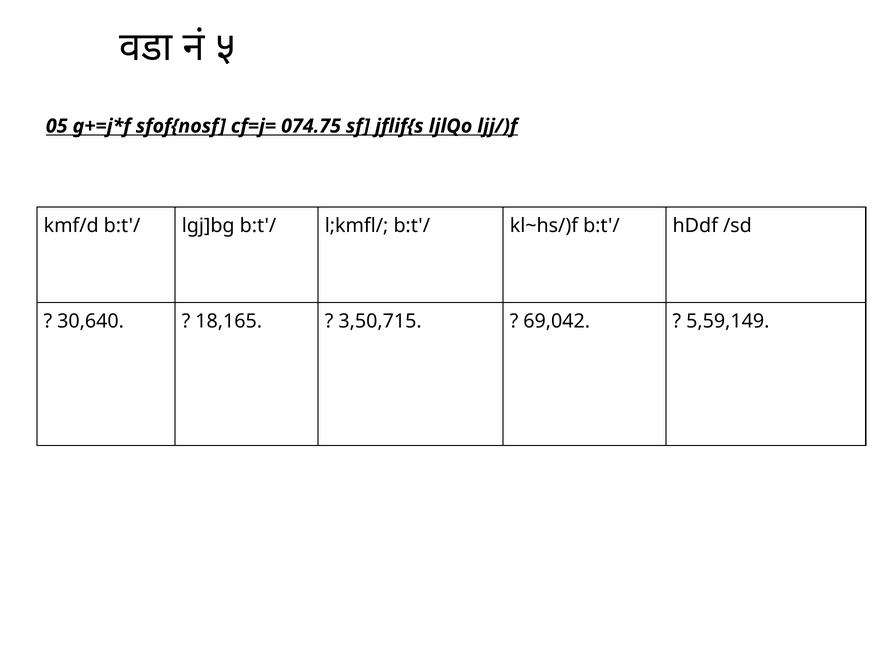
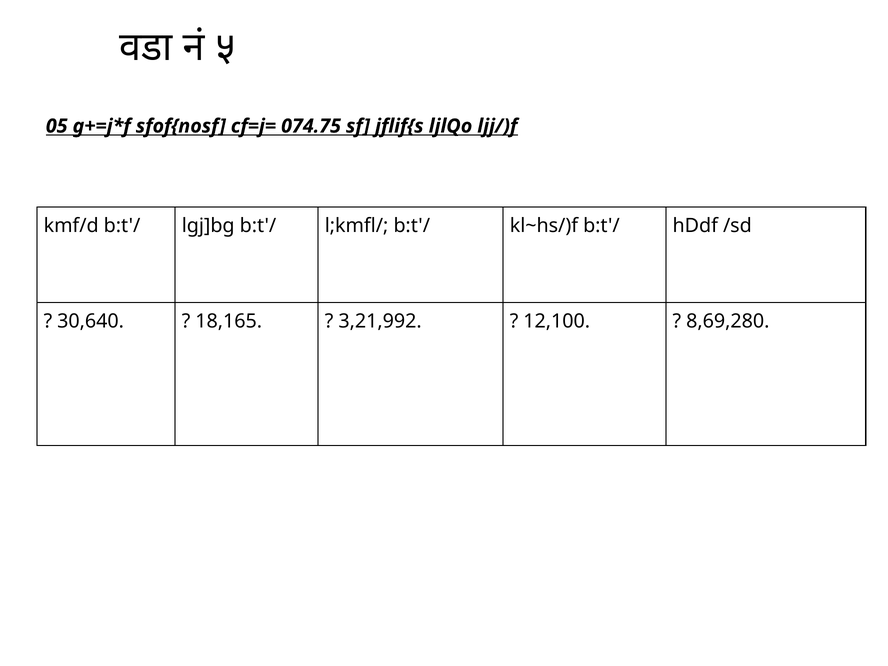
3,50,715: 3,50,715 -> 3,21,992 (380, 321)
69,042: 69,042 -> 12,100 (557, 321)
5,59,149: 5,59,149 -> 8,69,280 (728, 321)
